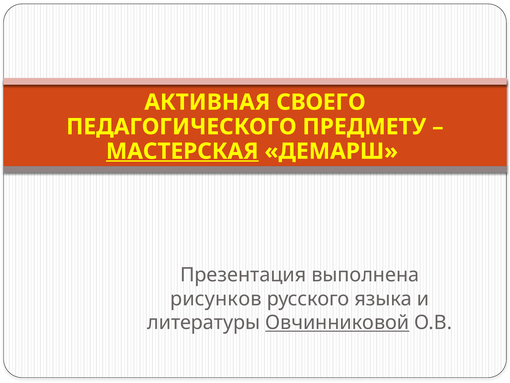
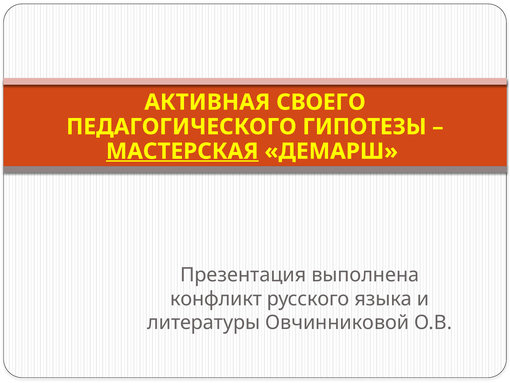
ПРЕДМЕТУ: ПРЕДМЕТУ -> ГИПОТЕЗЫ (365, 127)
рисунков: рисунков -> конфликт (216, 298)
Овчинниковой underline: present -> none (337, 322)
